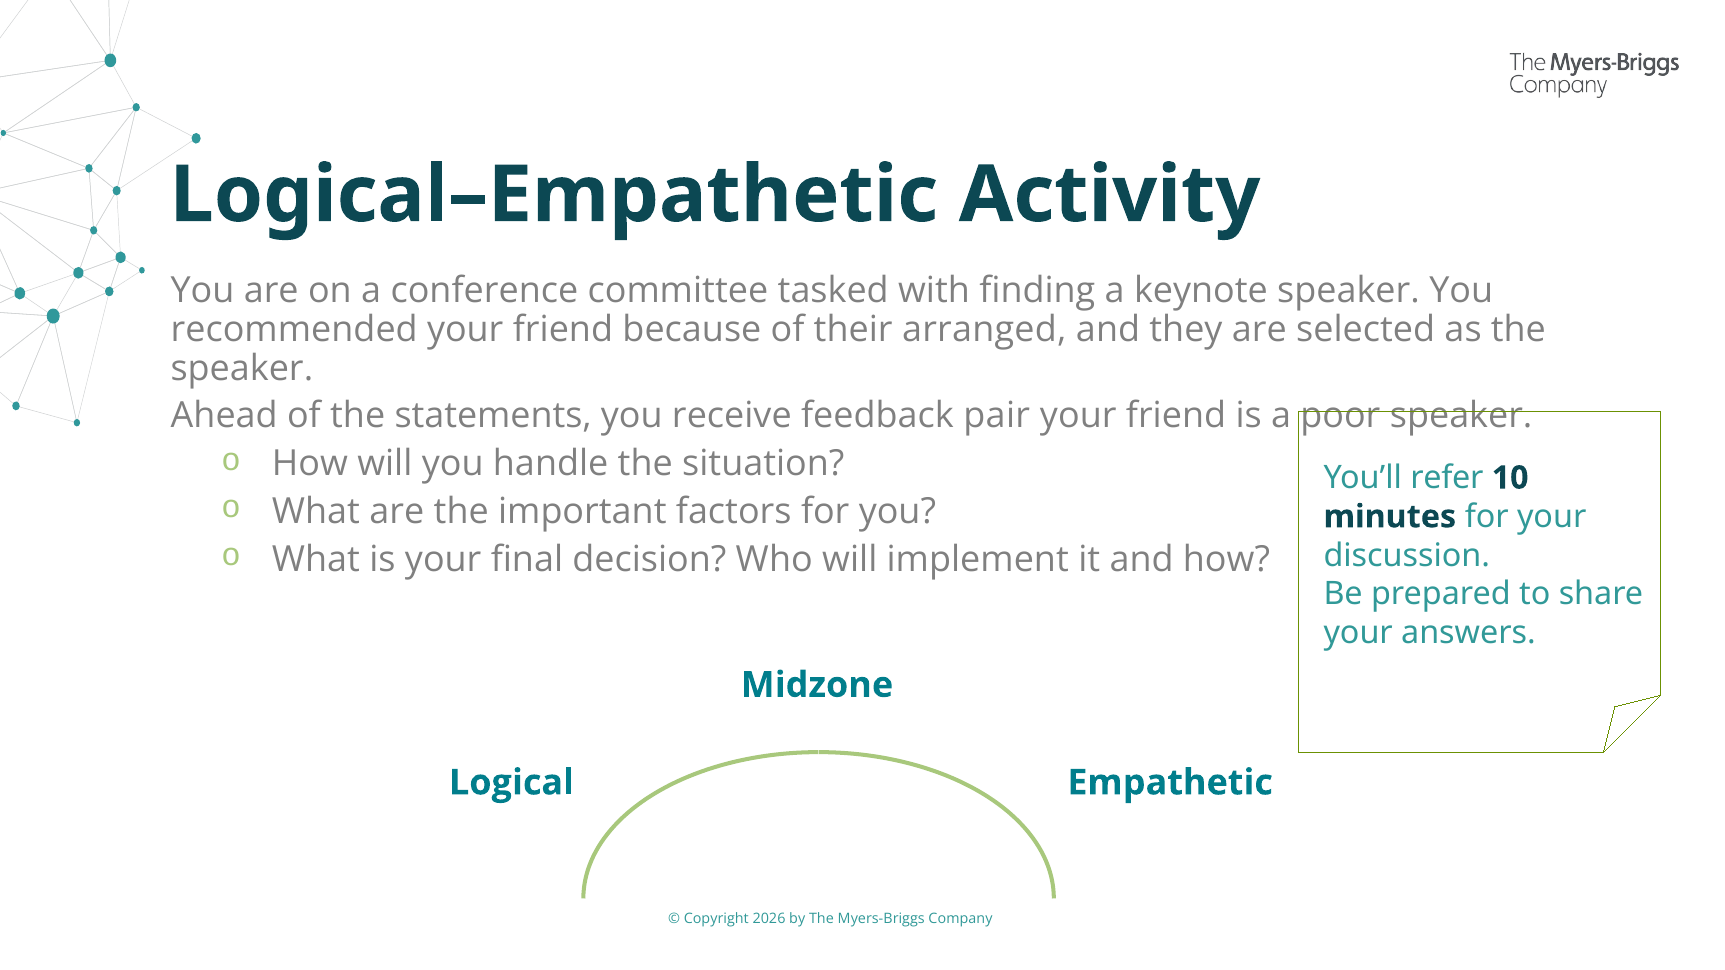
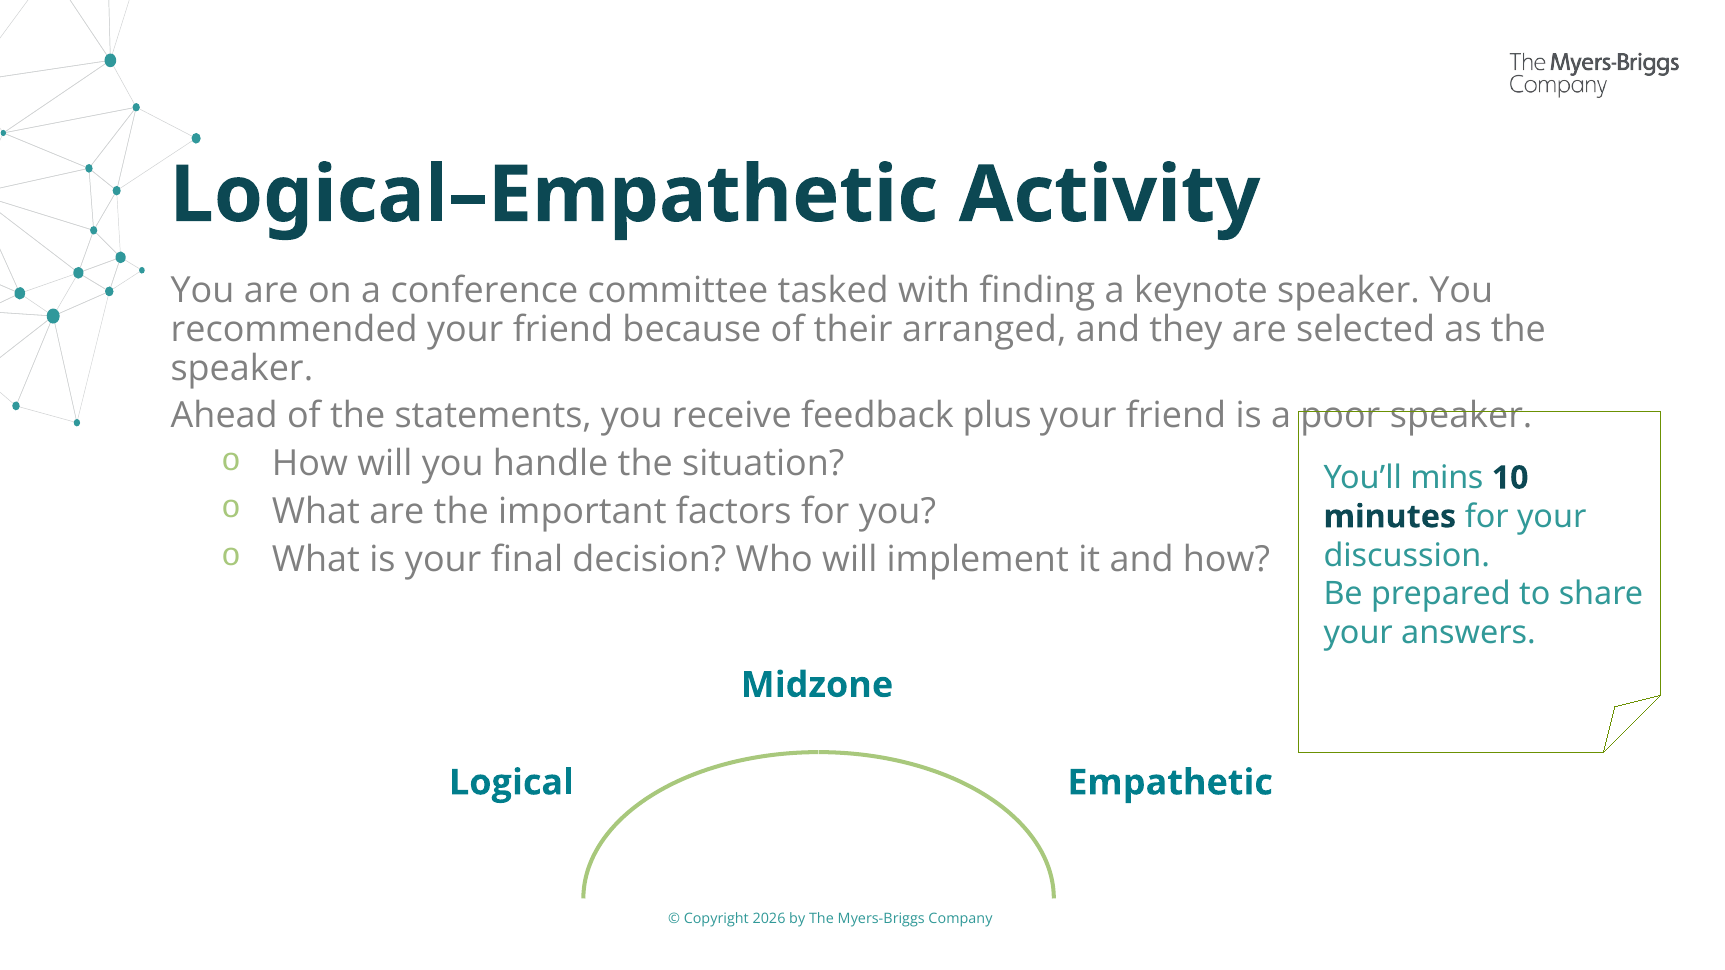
pair: pair -> plus (997, 416)
refer: refer -> mins (1447, 478)
